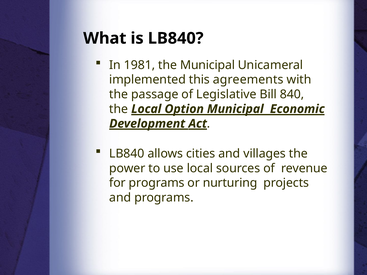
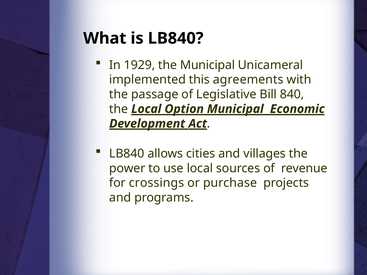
1981: 1981 -> 1929 (140, 65)
for programs: programs -> crossings (157, 183)
nurturing: nurturing -> purchase (230, 183)
